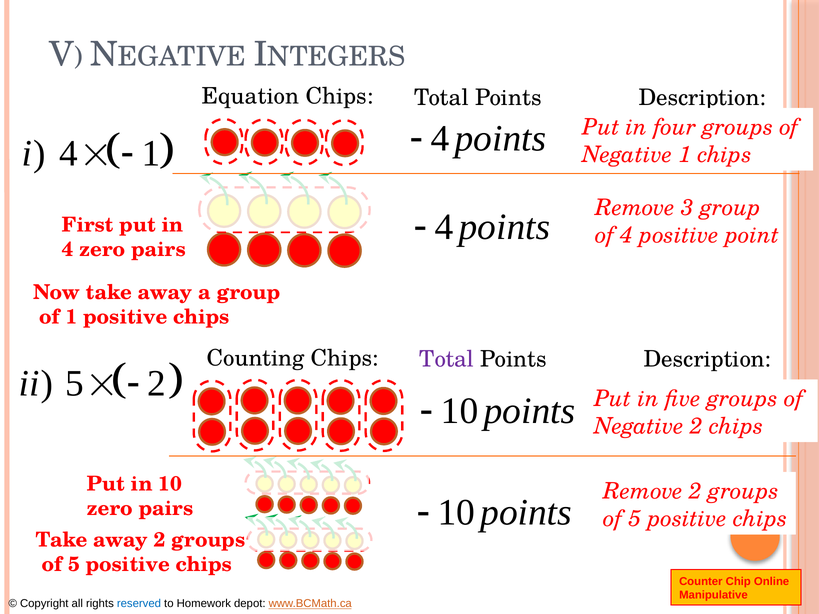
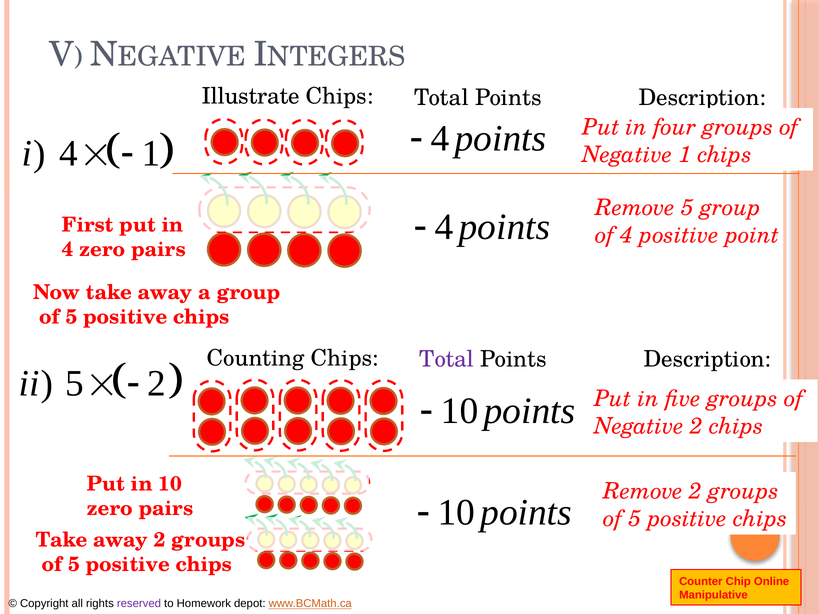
Equation: Equation -> Illustrate (251, 96)
Remove 3: 3 -> 5 (688, 208)
1: 1 -> 5 (71, 317)
reserved colour: blue -> purple (139, 604)
